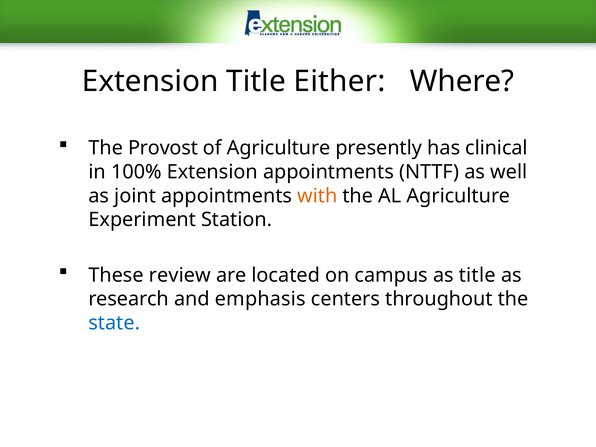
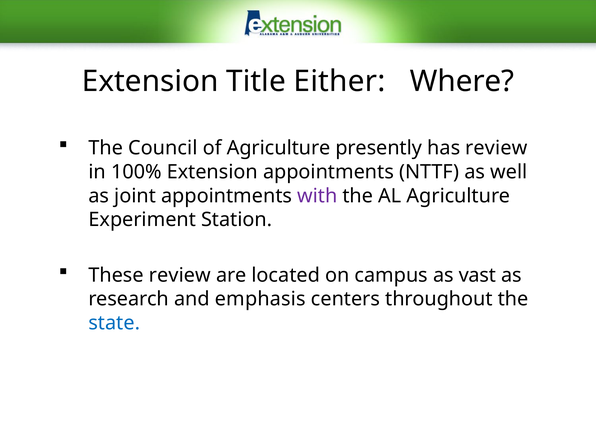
Provost: Provost -> Council (163, 148)
has clinical: clinical -> review (496, 148)
with colour: orange -> purple (317, 196)
as title: title -> vast (477, 275)
